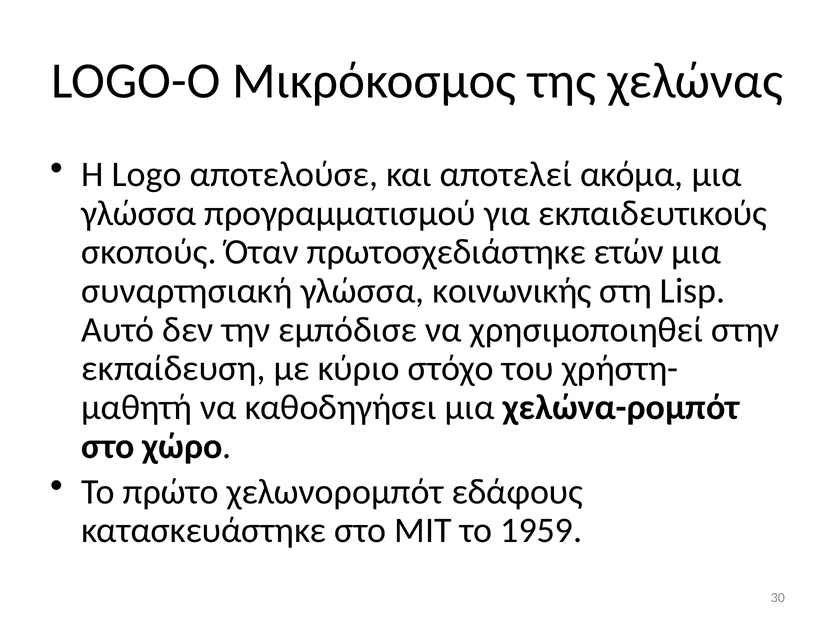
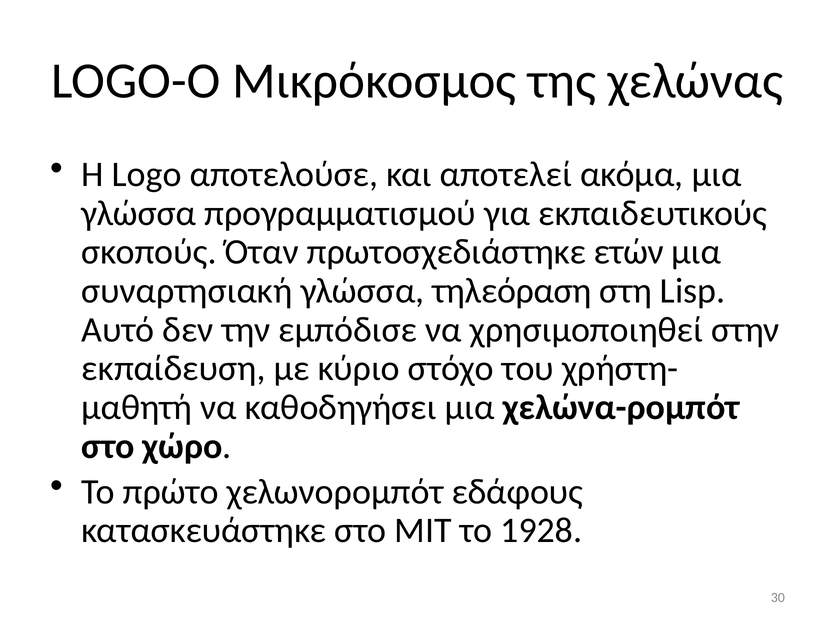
κοινωνικής: κοινωνικής -> τηλεόραση (512, 291)
1959: 1959 -> 1928 (541, 531)
